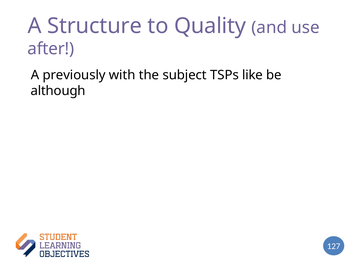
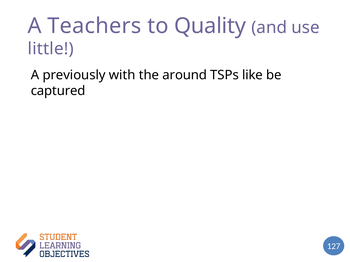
Structure: Structure -> Teachers (94, 26)
after: after -> little (51, 49)
subject: subject -> around (185, 75)
although: although -> captured (58, 91)
